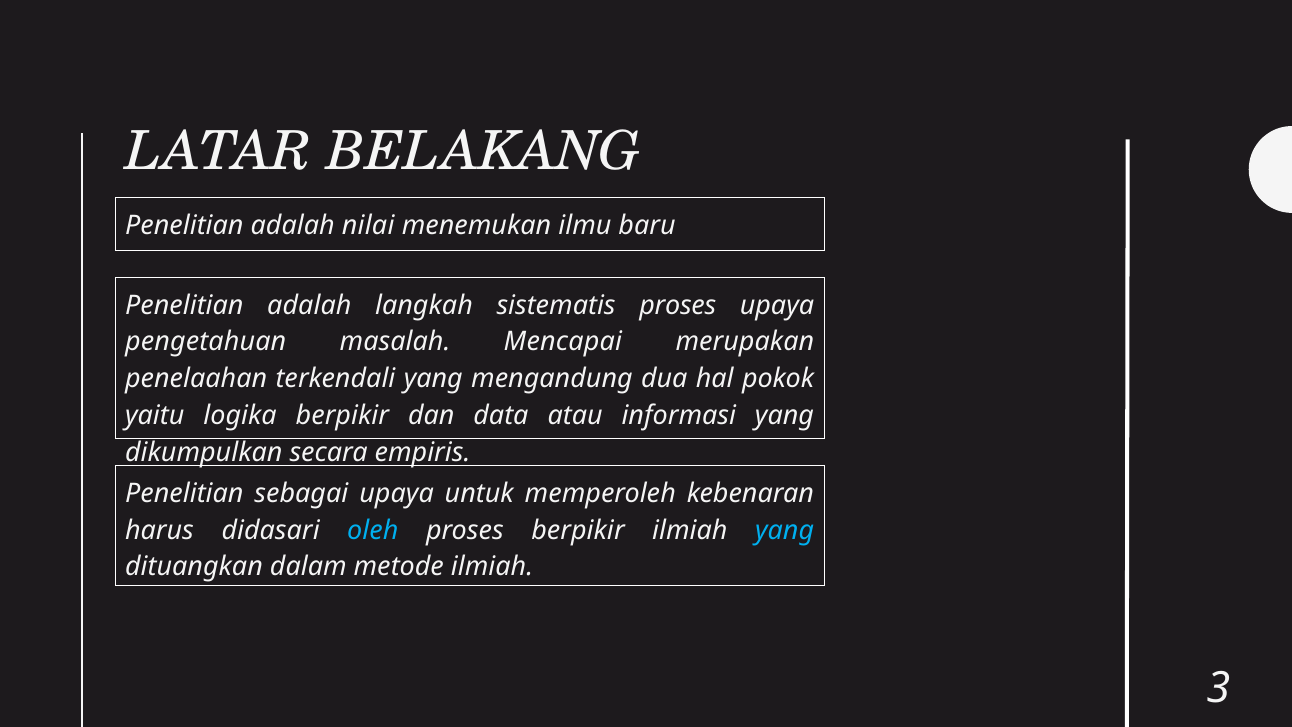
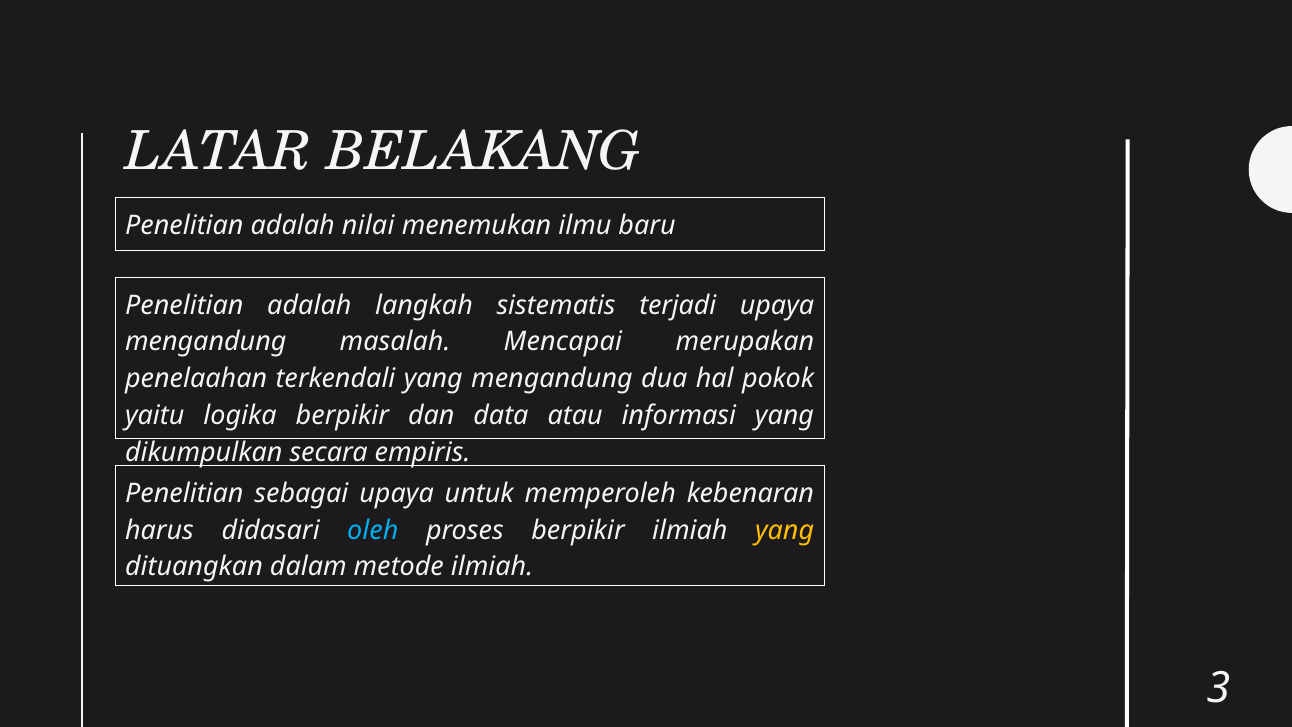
sistematis proses: proses -> terjadi (678, 305)
pengetahuan: pengetahuan -> mengandung (206, 342)
yang colour: light blue -> yellow (785, 530)
